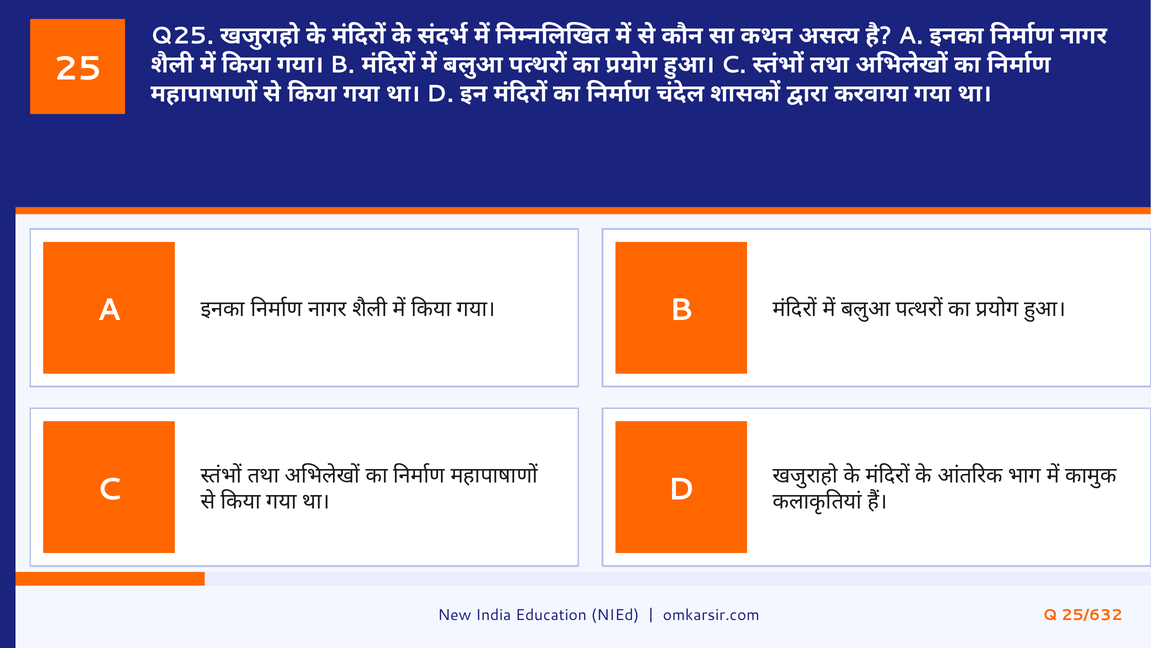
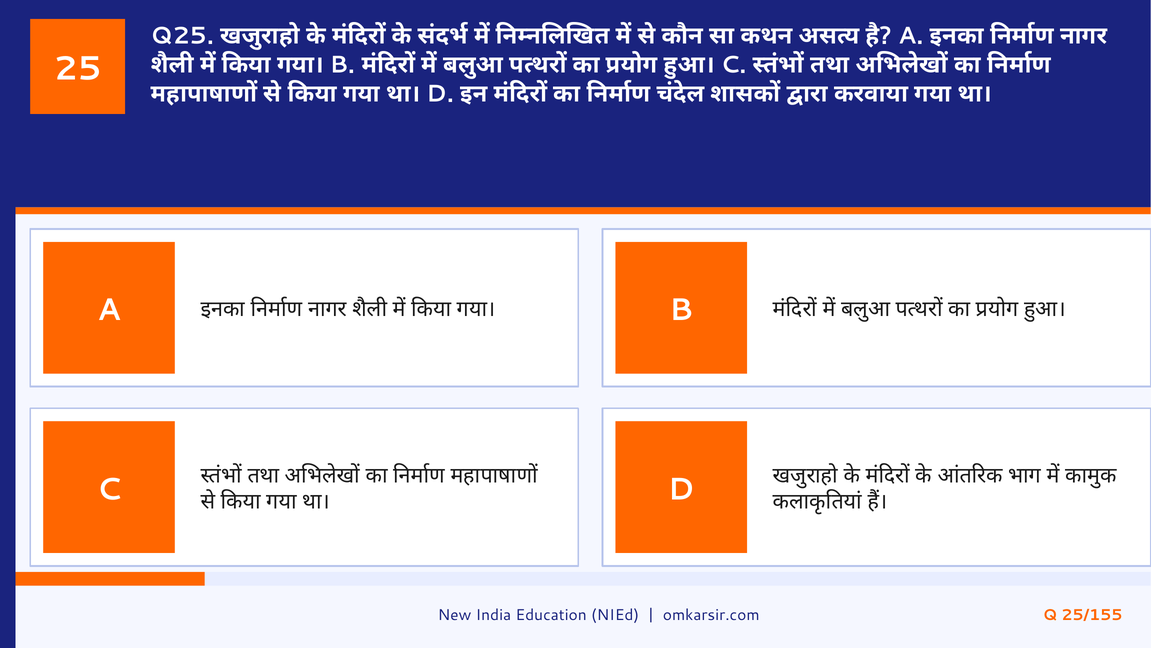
25/632: 25/632 -> 25/155 (1092, 615)
